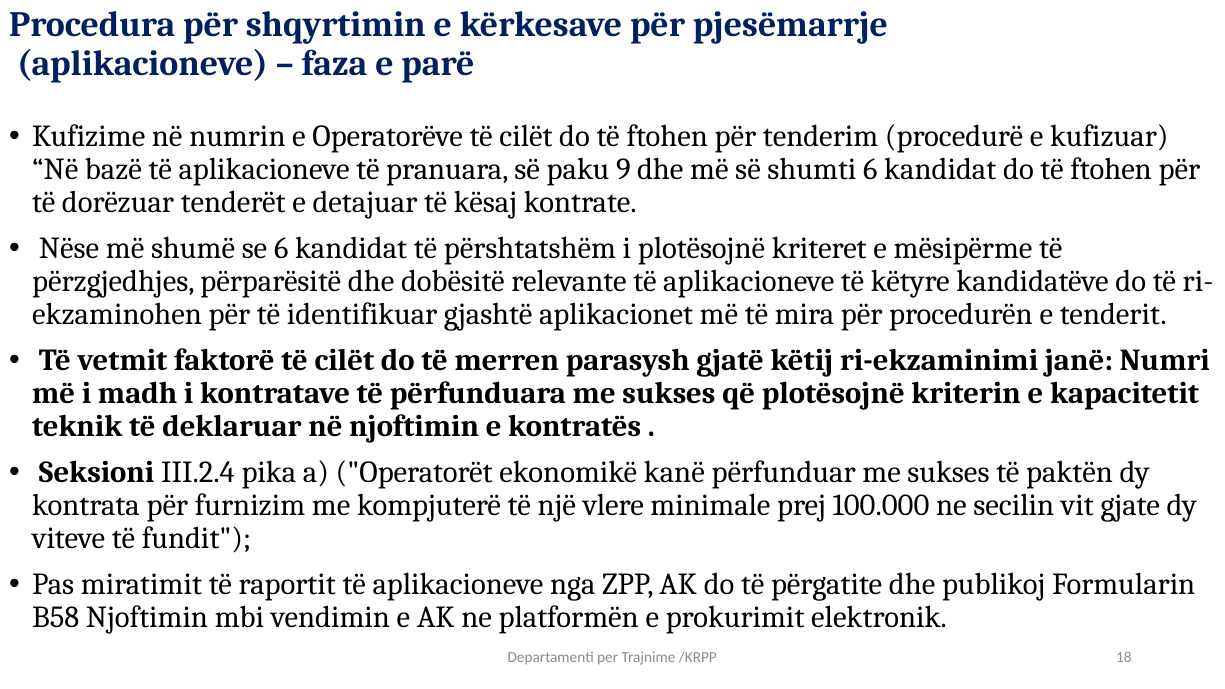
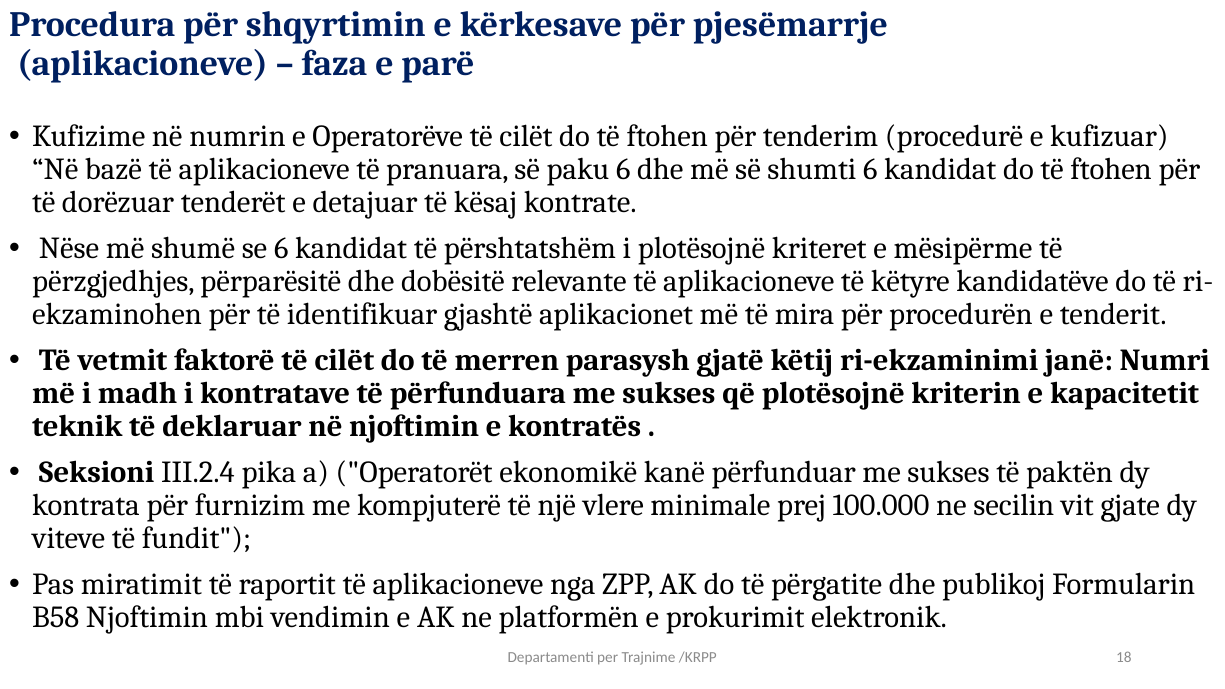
paku 9: 9 -> 6 (623, 170)
